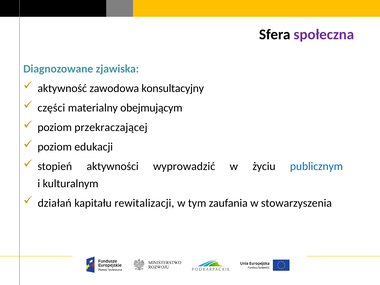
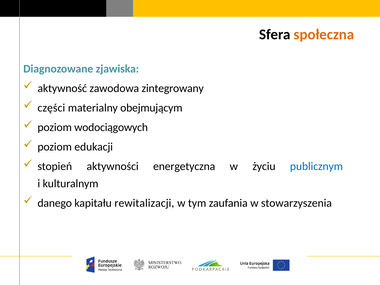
społeczna colour: purple -> orange (324, 34)
konsultacyjny: konsultacyjny -> zintegrowany (173, 88)
przekraczającej: przekraczającej -> wodociągowych (111, 127)
wyprowadzić: wyprowadzić -> energetyczna (184, 166)
działań: działań -> danego (55, 203)
